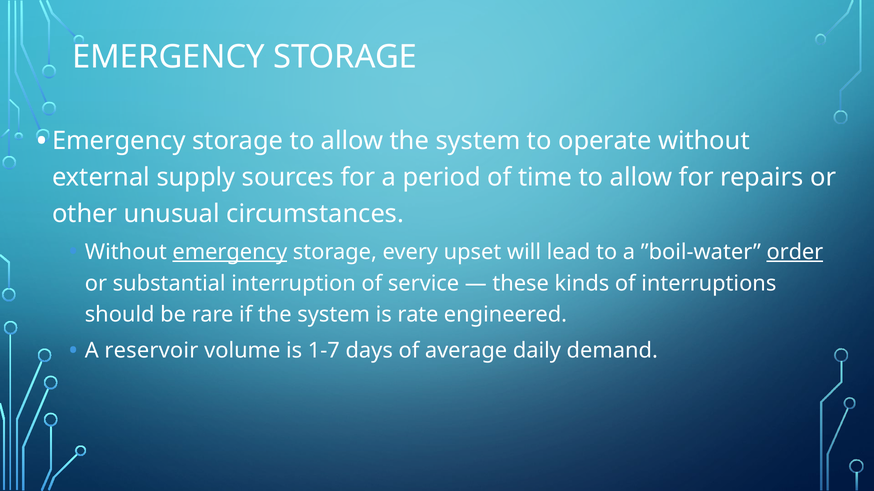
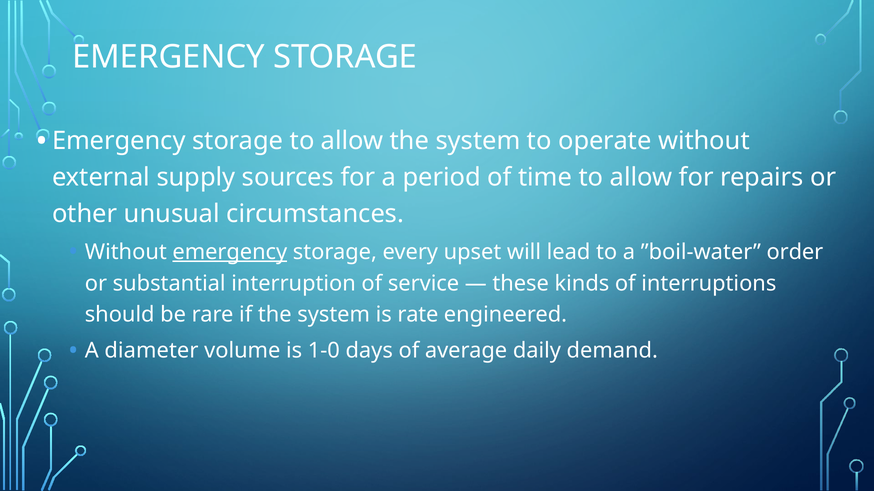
order underline: present -> none (795, 252)
reservoir: reservoir -> diameter (151, 351)
1-7: 1-7 -> 1-0 (324, 351)
